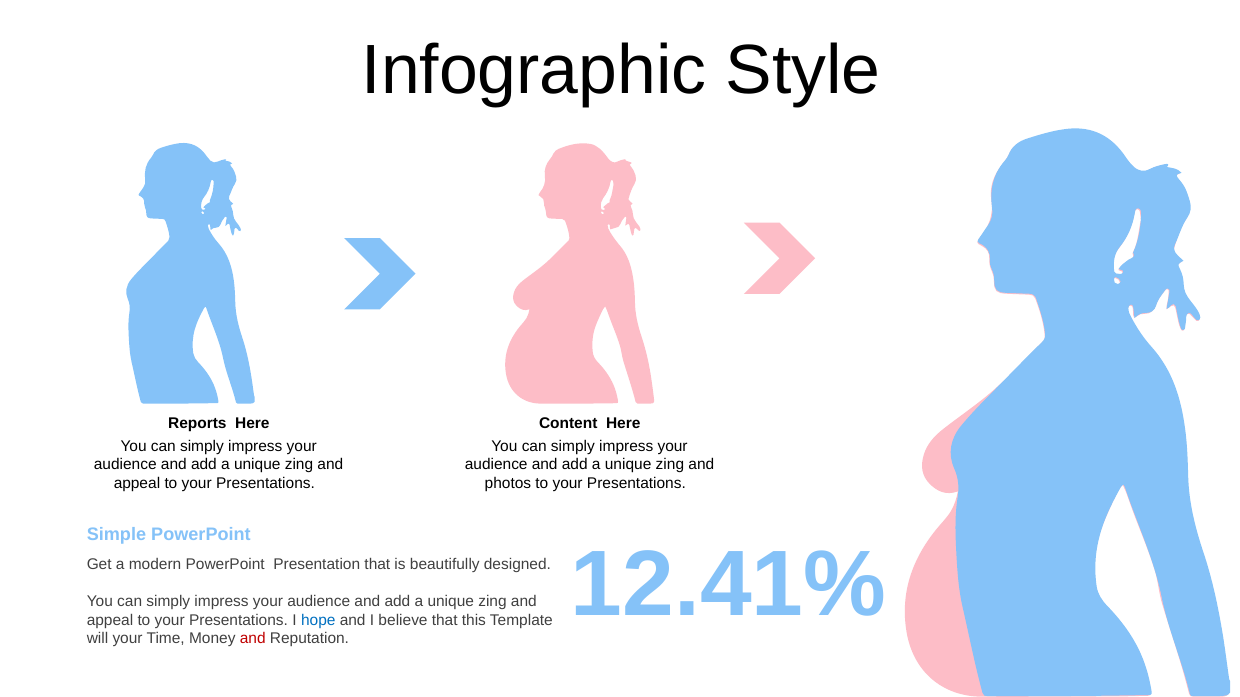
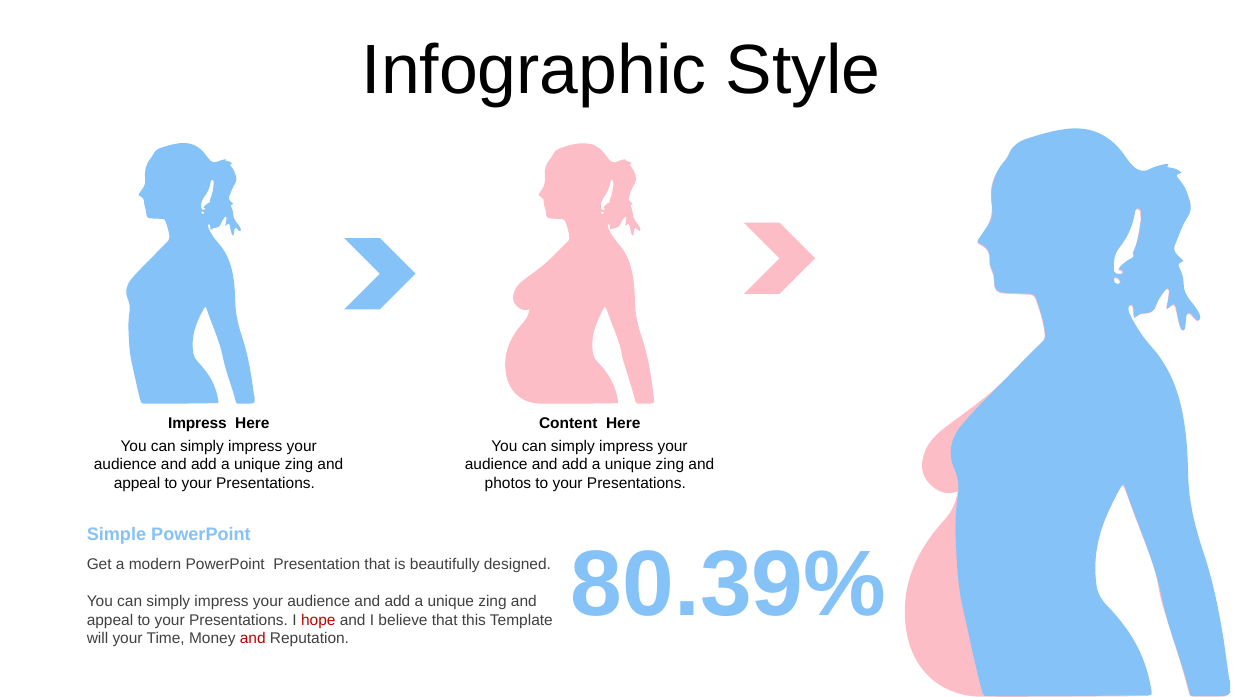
Reports: Reports -> Impress (197, 424)
12.41%: 12.41% -> 80.39% (729, 585)
hope colour: blue -> red (318, 621)
